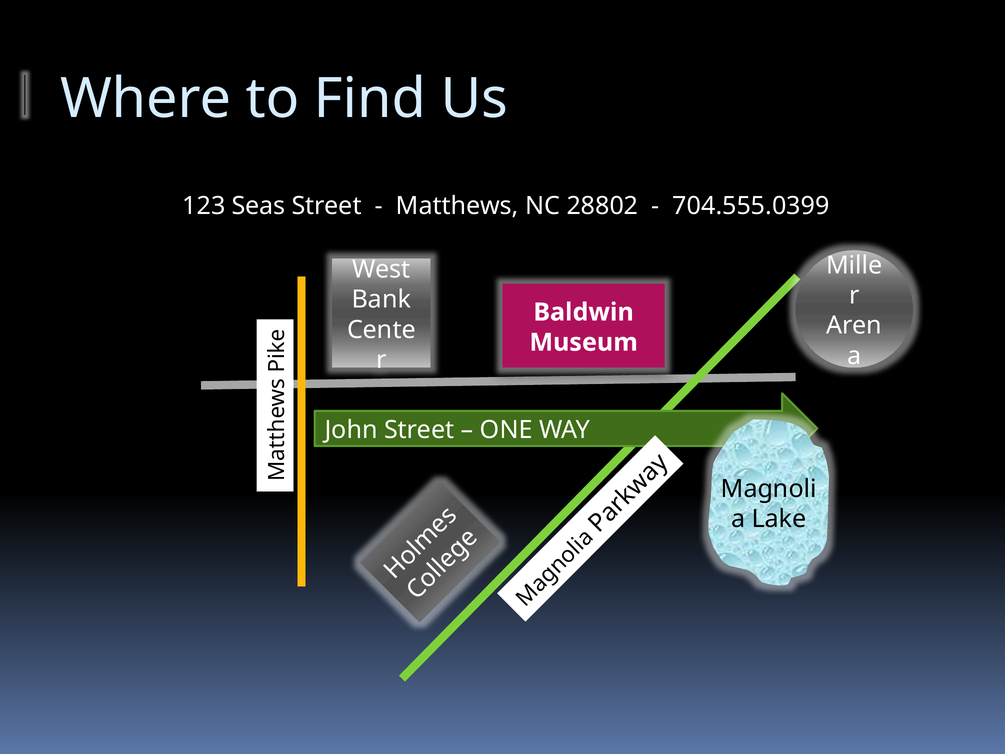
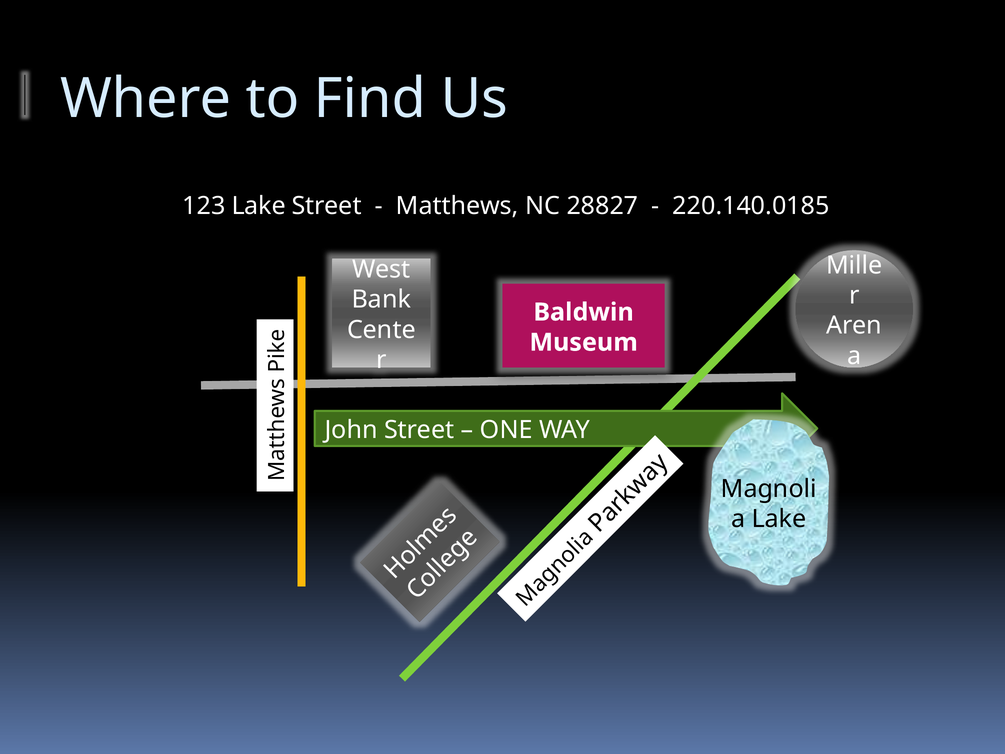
123 Seas: Seas -> Lake (259, 206)
28802: 28802 -> 28827 (602, 206)
704.555.0399: 704.555.0399 -> 220.140.0185 (751, 206)
